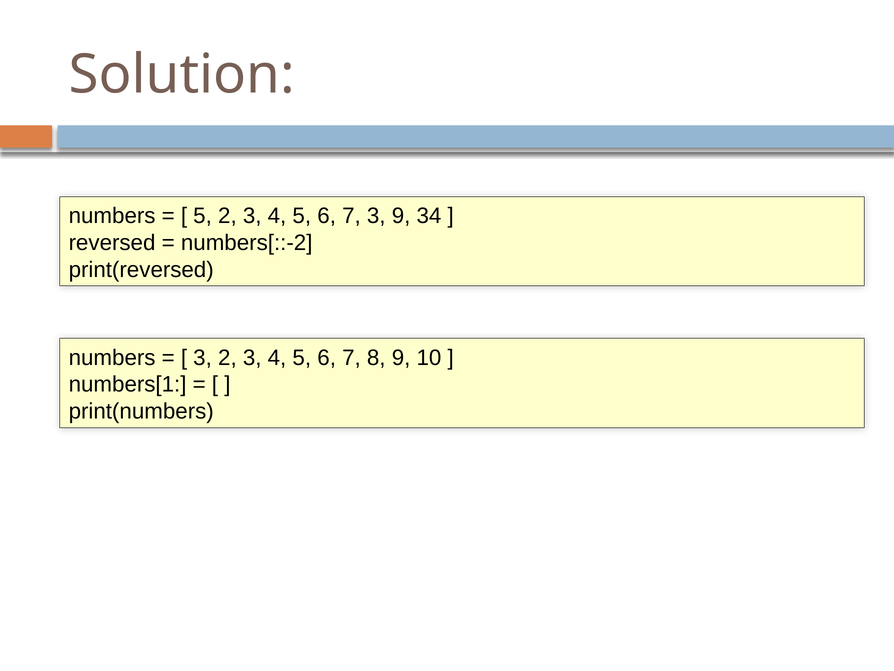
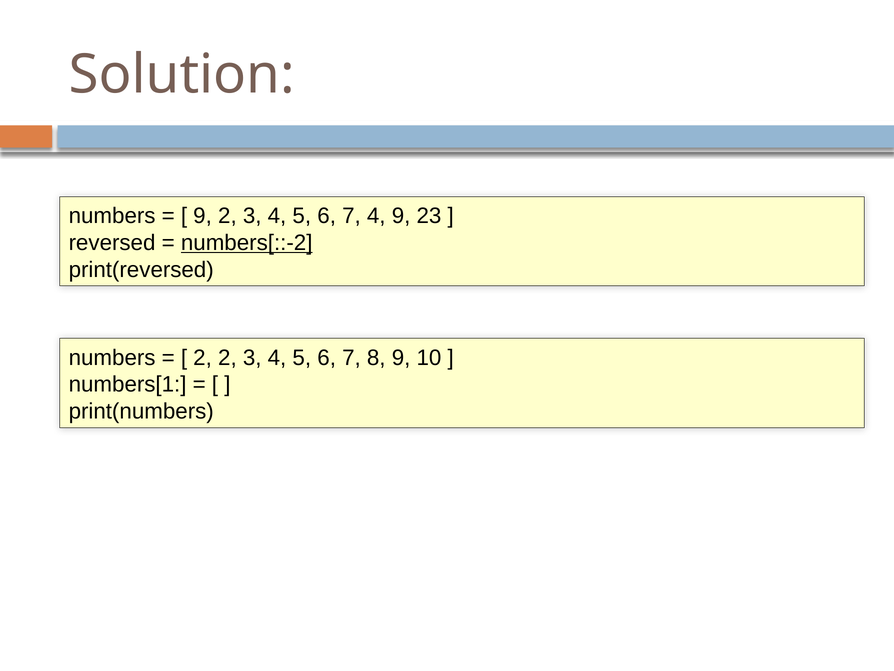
5: 5 -> 9 (203, 216)
7 3: 3 -> 4 (376, 216)
34: 34 -> 23 (429, 216)
numbers[::-2 underline: none -> present (247, 243)
3: 3 -> 2 (203, 357)
